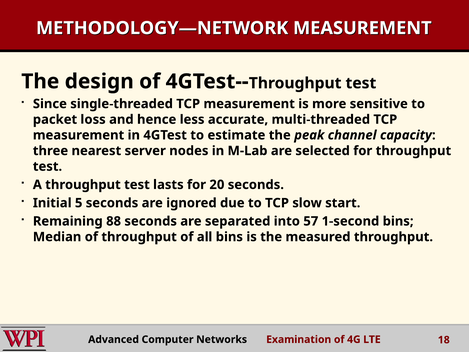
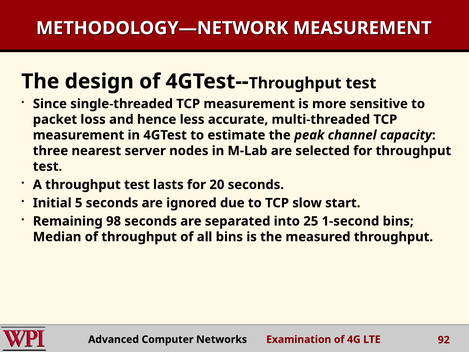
88: 88 -> 98 (114, 221)
57: 57 -> 25 (311, 221)
18: 18 -> 92 (444, 340)
